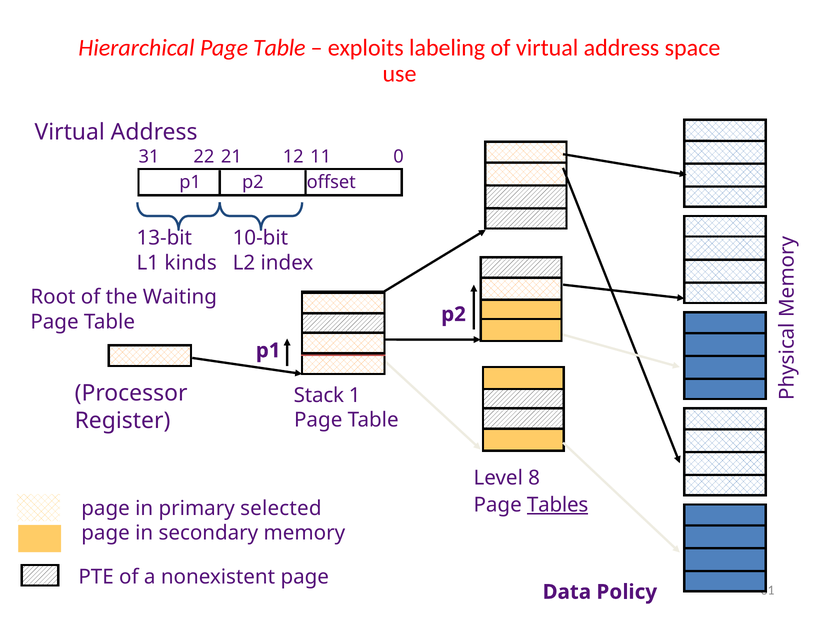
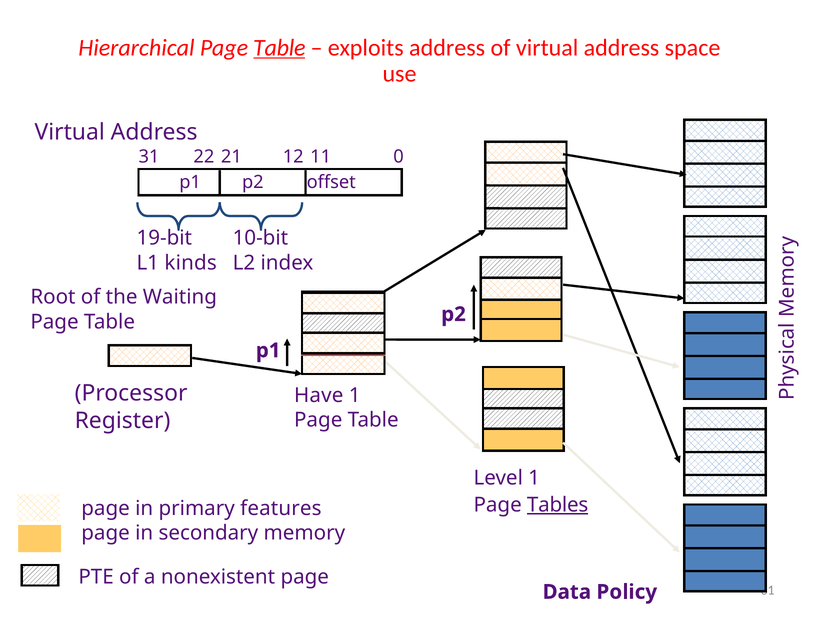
Table underline: none -> present (279, 48)
exploits labeling: labeling -> address (447, 48)
13-bit: 13-bit -> 19-bit (164, 238)
Stack: Stack -> Have (319, 395)
Level 8: 8 -> 1 (534, 478)
selected: selected -> features (281, 508)
